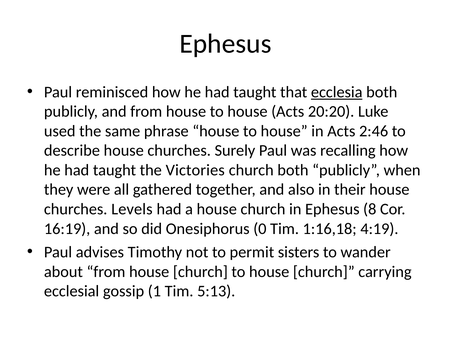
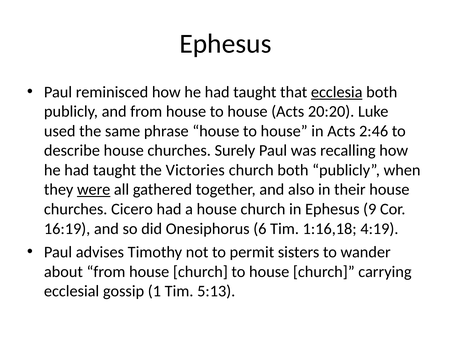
were underline: none -> present (94, 190)
Levels: Levels -> Cicero (132, 209)
8: 8 -> 9 (370, 209)
0: 0 -> 6 (260, 229)
